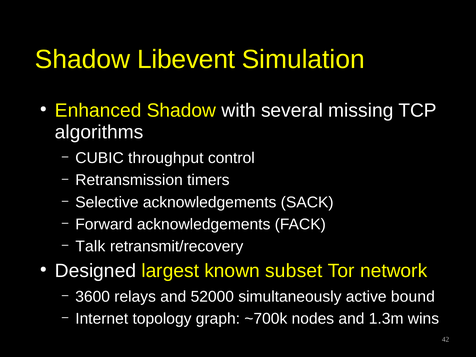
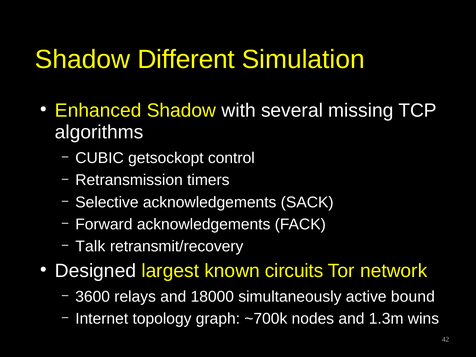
Libevent: Libevent -> Different (186, 60)
throughput: throughput -> getsockopt (166, 158)
subset: subset -> circuits (294, 271)
52000: 52000 -> 18000 (212, 297)
